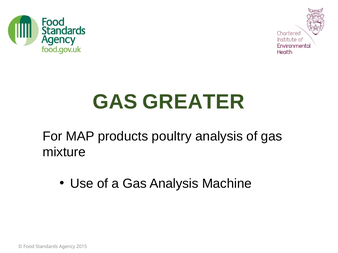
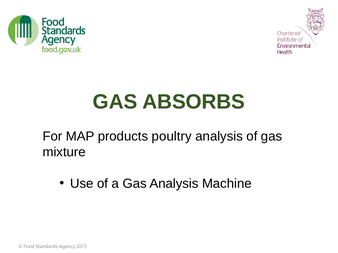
GREATER: GREATER -> ABSORBS (194, 102)
